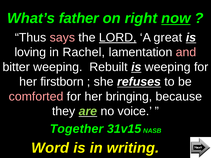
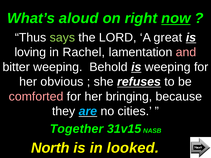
father: father -> aloud (79, 18)
says colour: pink -> light green (62, 38)
LORD underline: present -> none (118, 38)
Rebuilt: Rebuilt -> Behold (108, 67)
firstborn: firstborn -> obvious (62, 82)
are colour: light green -> light blue (88, 111)
voice: voice -> cities (135, 111)
Word: Word -> North (50, 148)
writing: writing -> looked (133, 148)
